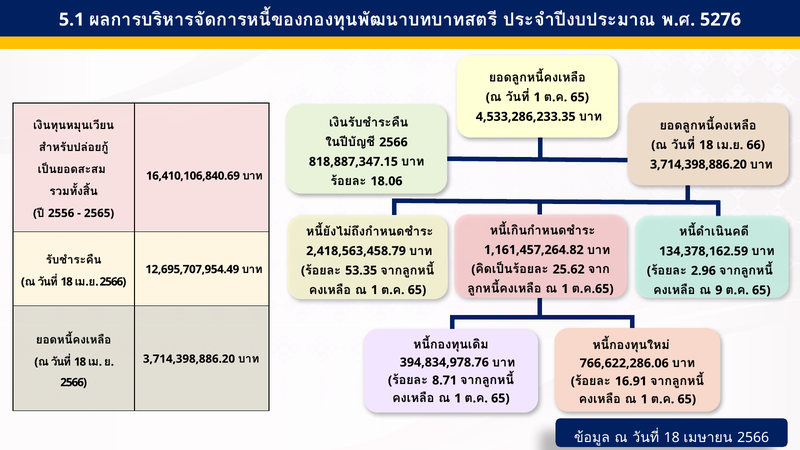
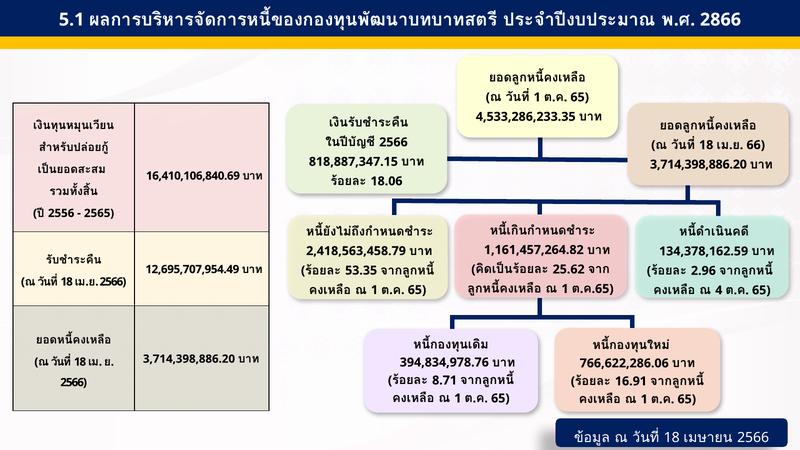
5276: 5276 -> 2866 (720, 20)
9: 9 -> 4 (719, 290)
